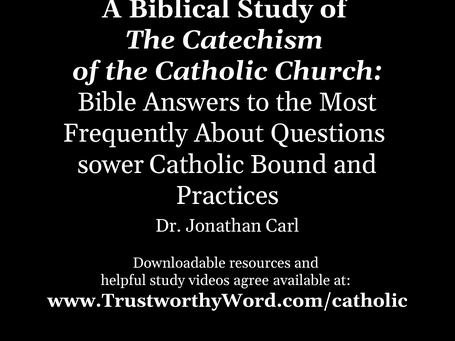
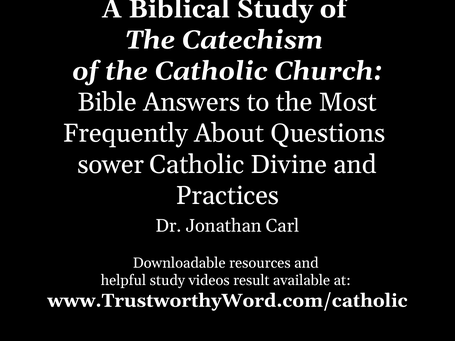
Bound: Bound -> Divine (289, 165)
agree: agree -> result (251, 281)
